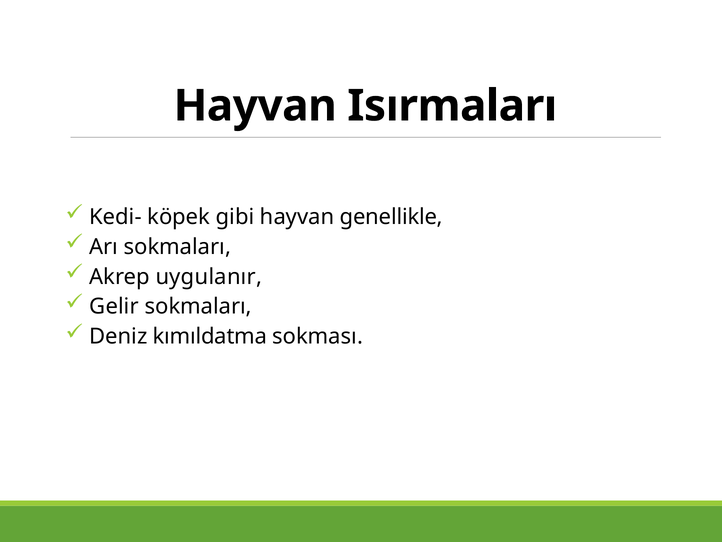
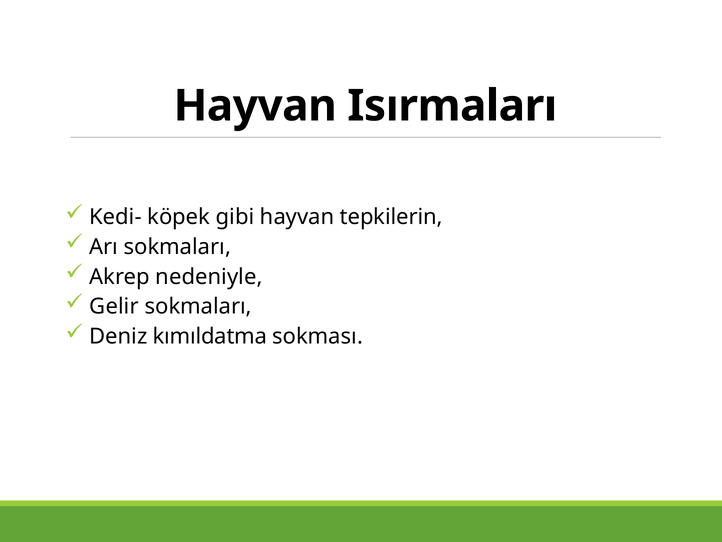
genellikle: genellikle -> tepkilerin (391, 217)
uygulanır: uygulanır -> nedeniyle (209, 277)
